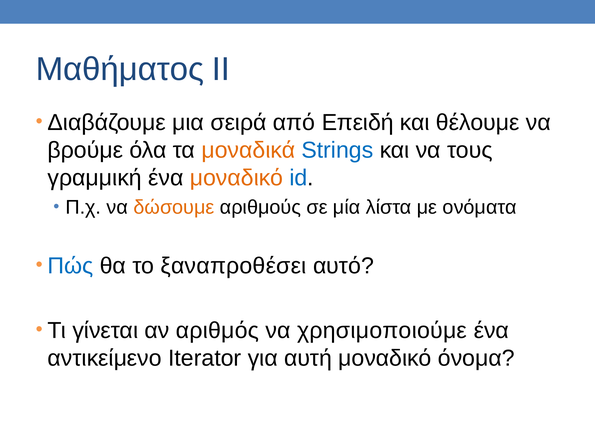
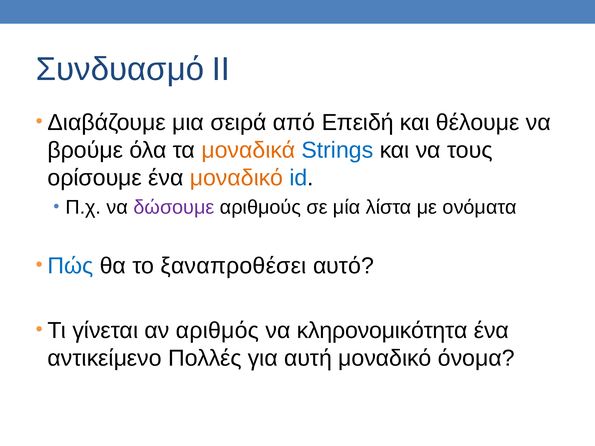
Μαθήματος: Μαθήματος -> Συνδυασμό (120, 69)
γραμμική: γραμμική -> ορίσουμε (95, 178)
δώσουμε colour: orange -> purple (174, 207)
χρησιμοποιούμε: χρησιμοποιούμε -> κληρονομικότητα (382, 331)
Iterator: Iterator -> Πολλές (205, 358)
